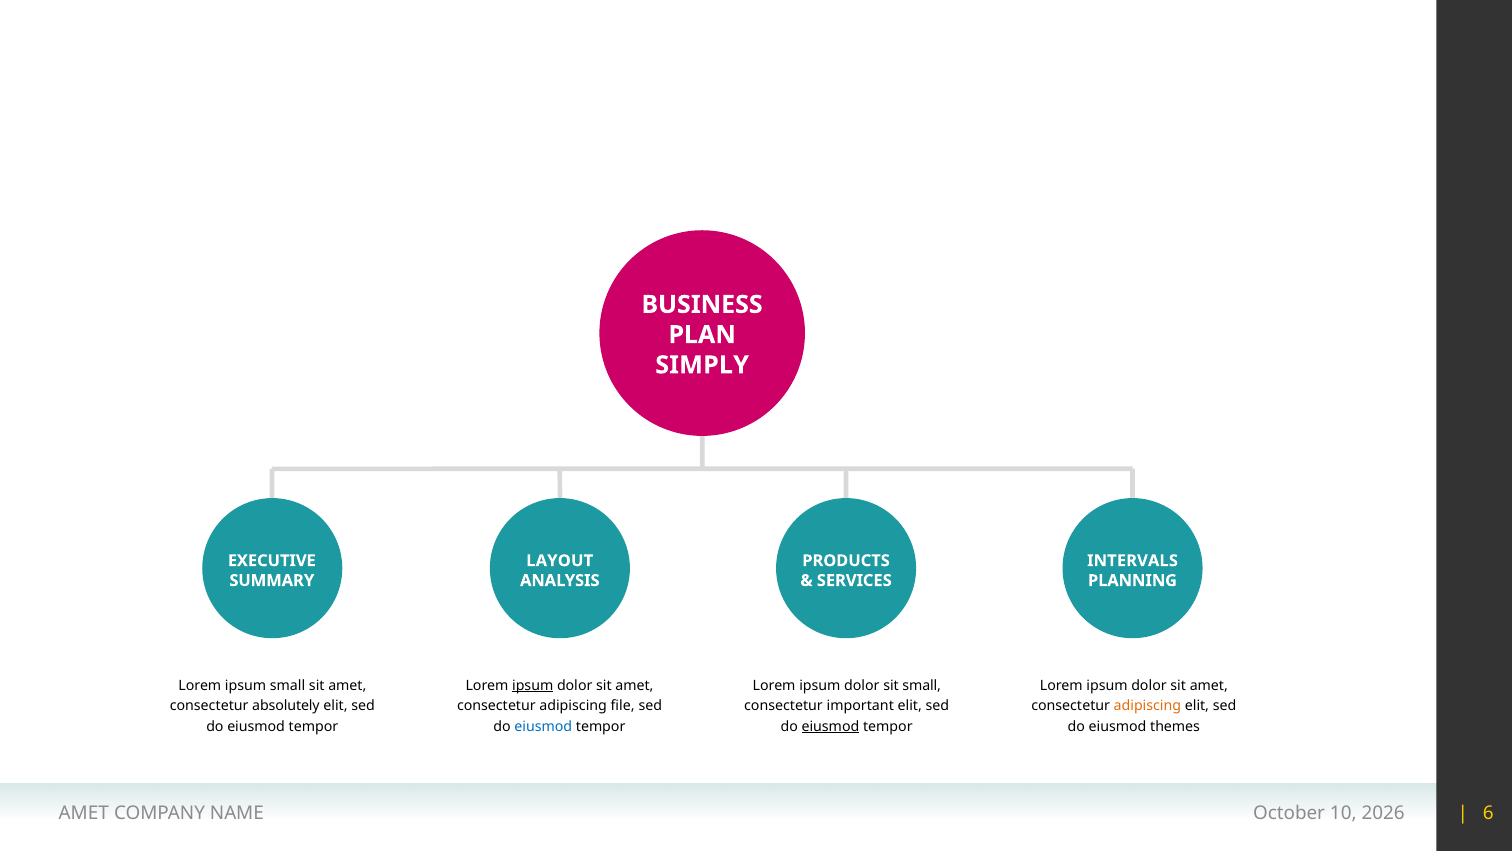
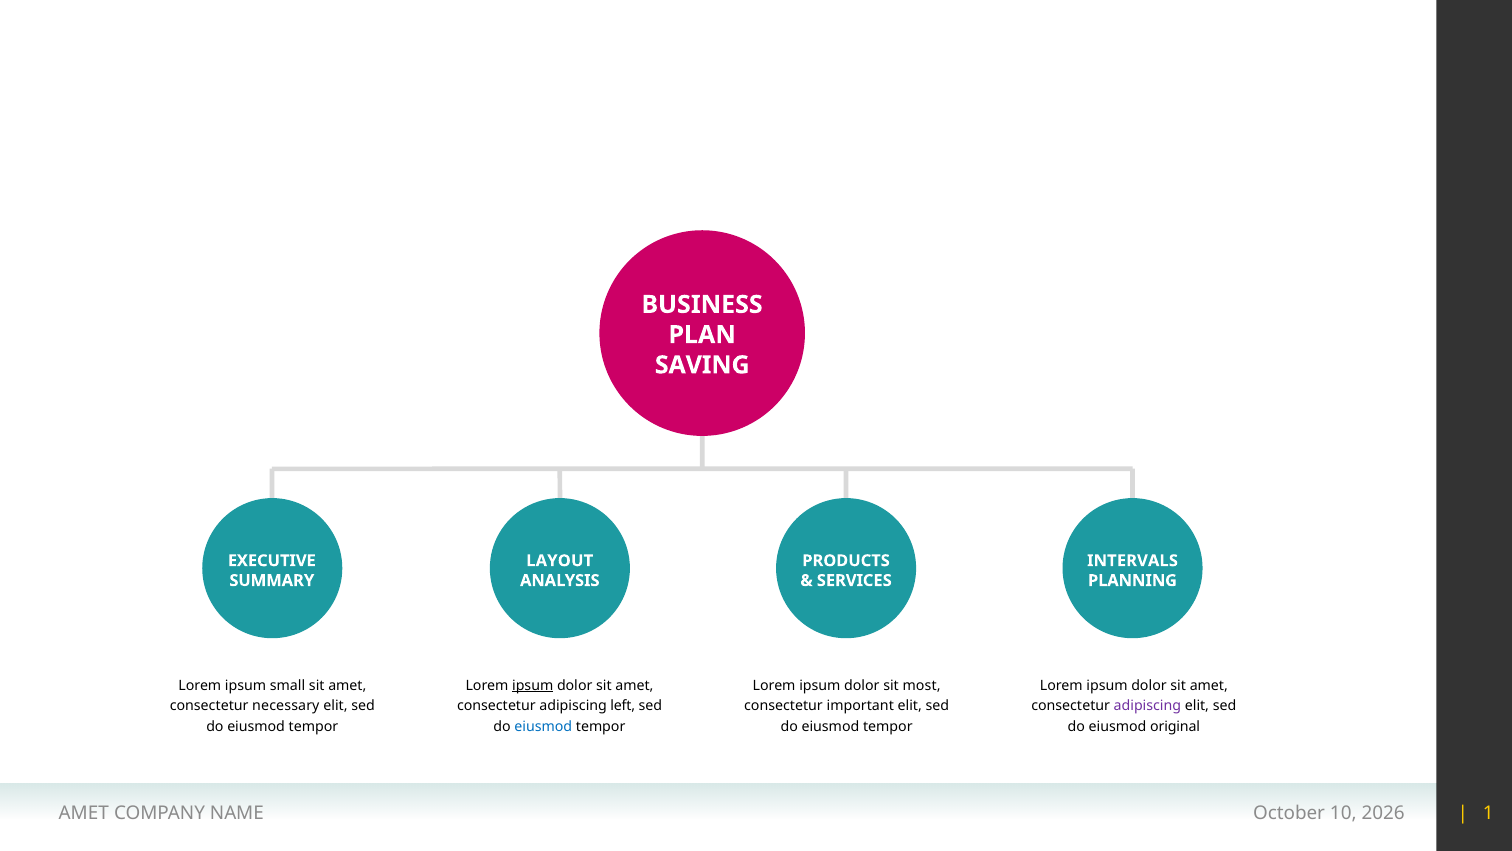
SIMPLY: SIMPLY -> SAVING (702, 365)
sit small: small -> most (922, 685)
absolutely: absolutely -> necessary (286, 706)
file: file -> left (623, 706)
adipiscing colour: orange -> purple (1147, 706)
eiusmod underline: present -> none (830, 726)
themes: themes -> original (1175, 726)
6: 6 -> 1 (1488, 813)
